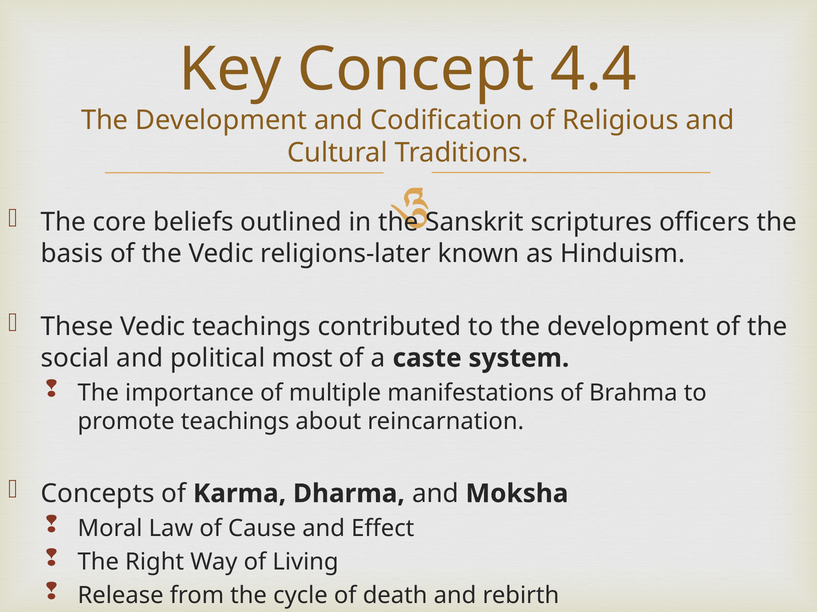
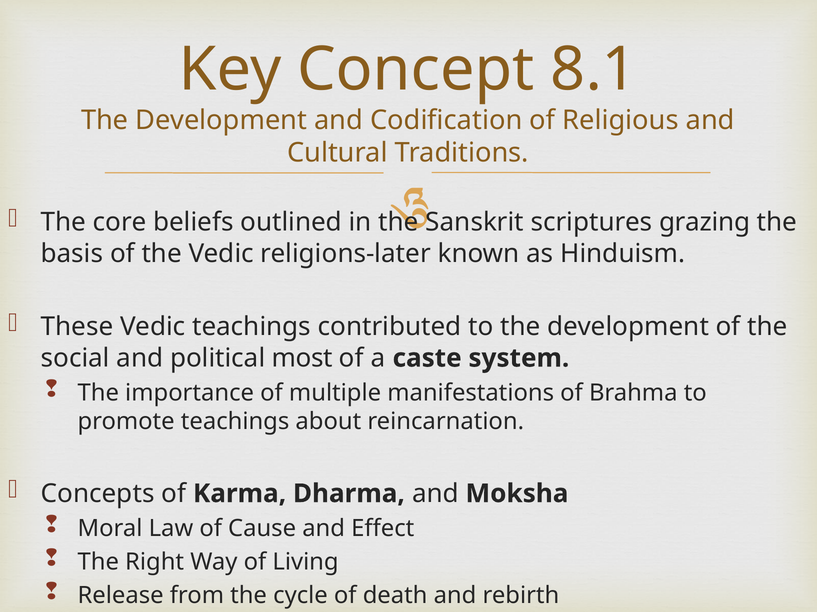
4.4: 4.4 -> 8.1 (594, 70)
officers: officers -> grazing (705, 222)
